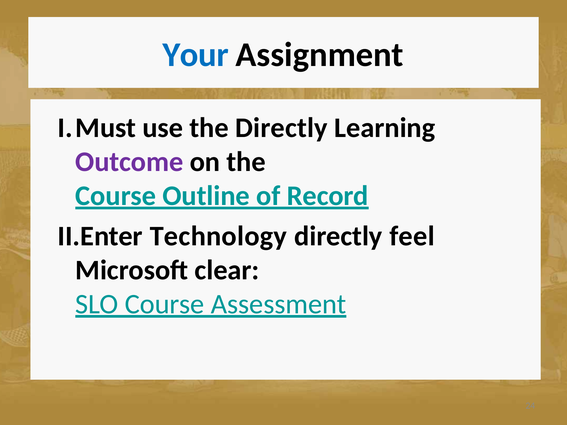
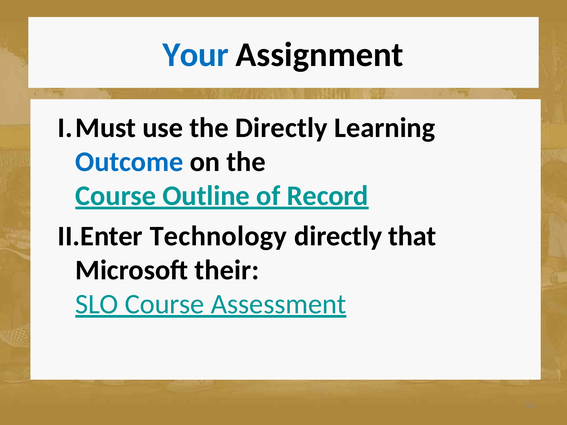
Outcome colour: purple -> blue (129, 162)
feel: feel -> that (412, 236)
clear: clear -> their (227, 270)
